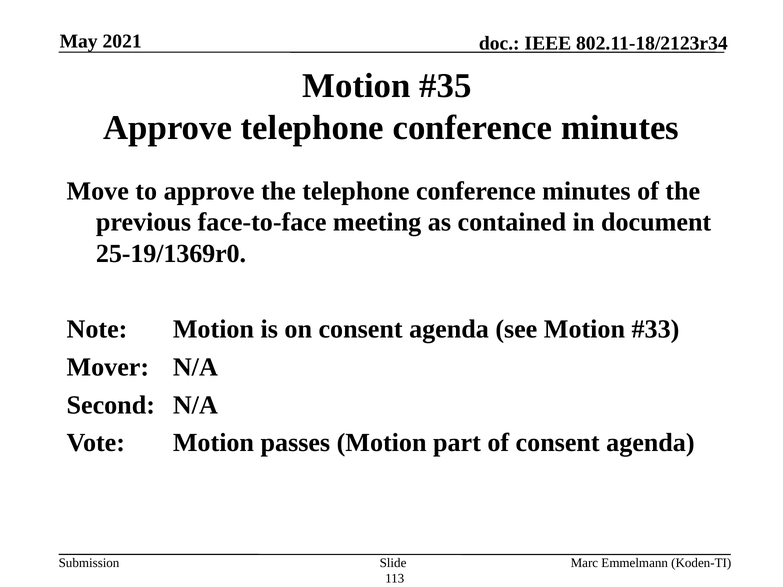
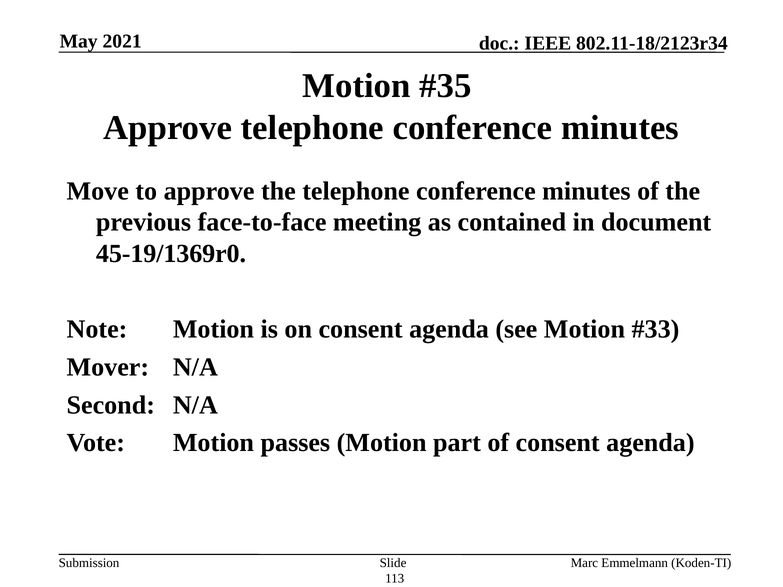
25-19/1369r0: 25-19/1369r0 -> 45-19/1369r0 (171, 254)
